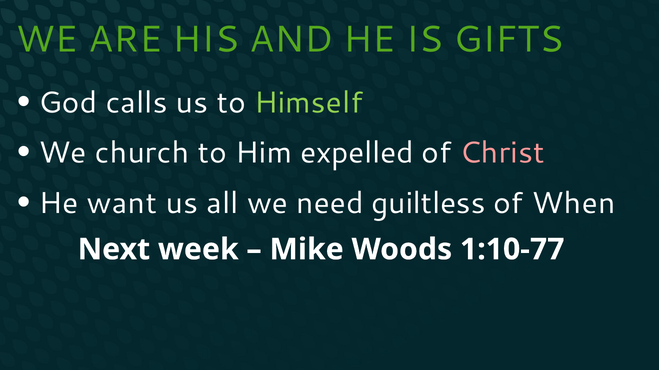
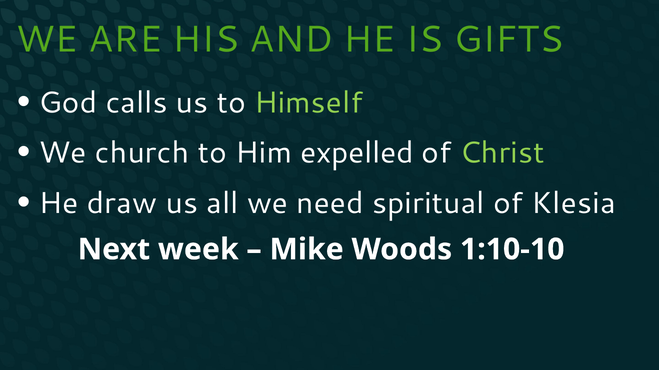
Christ colour: pink -> light green (502, 153)
want: want -> draw (122, 204)
guiltless: guiltless -> spiritual (428, 204)
When: When -> Klesia (574, 204)
1:10-77: 1:10-77 -> 1:10-10 (512, 250)
